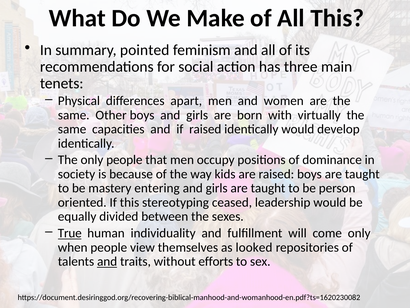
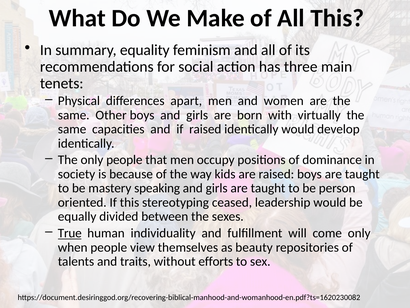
pointed: pointed -> equality (145, 50)
entering: entering -> speaking (157, 188)
looked: looked -> beauty (254, 247)
and underline: present -> none (107, 261)
